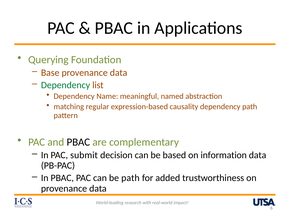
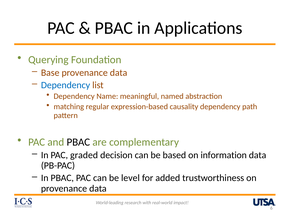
Dependency colour: green -> blue (66, 85)
submit: submit -> graded (84, 155)
be path: path -> level (130, 178)
